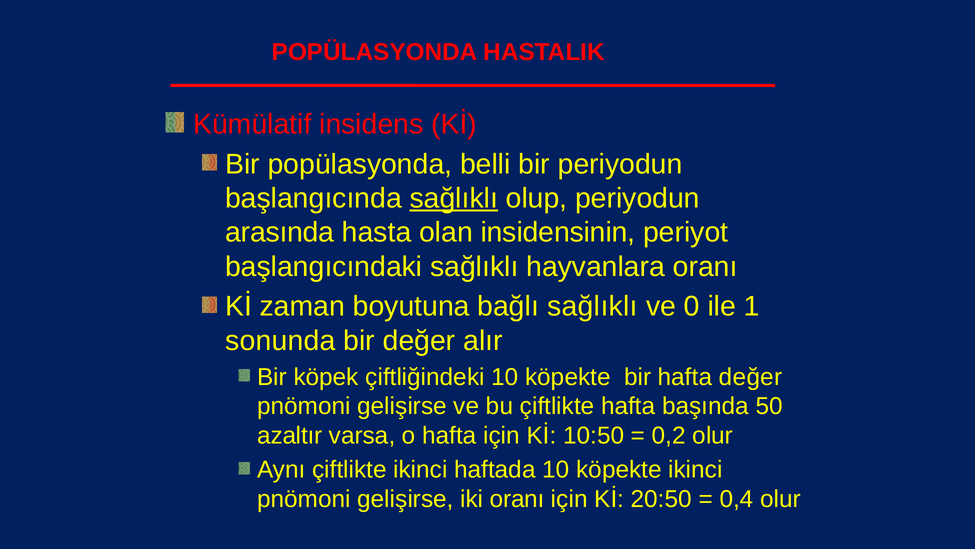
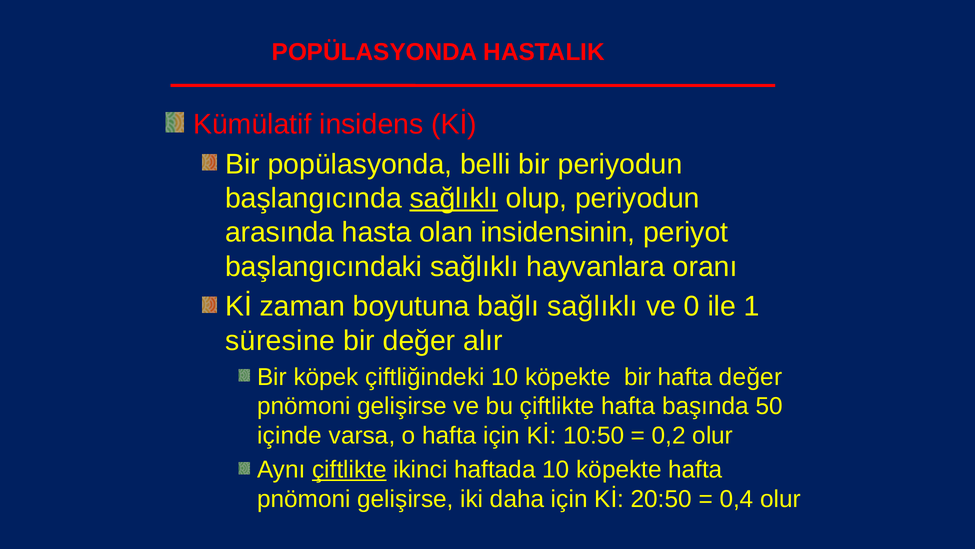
sonunda: sonunda -> süresine (280, 340)
azaltır: azaltır -> içinde (290, 435)
çiftlikte underline: none -> present (349, 469)
köpekte ikinci: ikinci -> hafta (695, 469)
iki oranı: oranı -> daha (517, 499)
